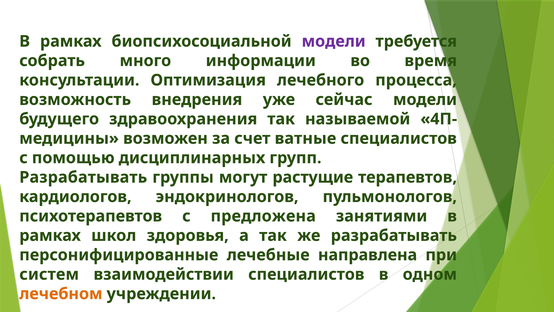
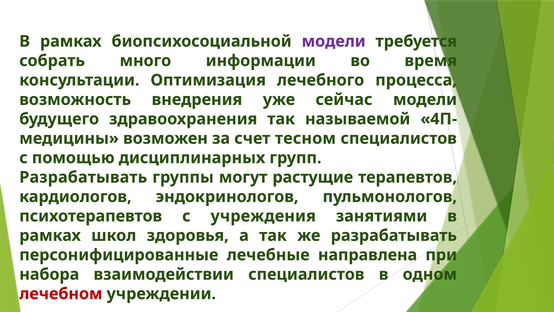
ватные: ватные -> тесном (305, 138)
предложена: предложена -> учреждения (263, 216)
систем: систем -> набора (49, 274)
лечебном colour: orange -> red (61, 293)
